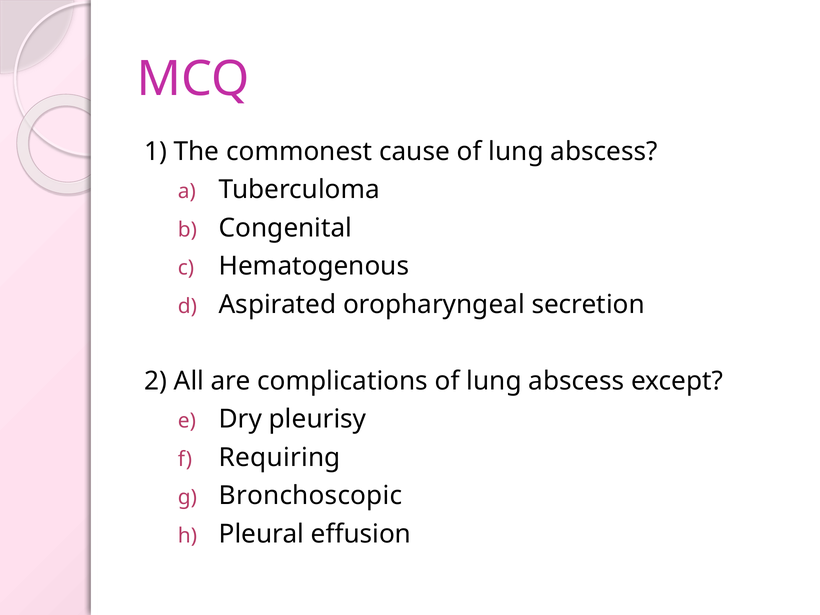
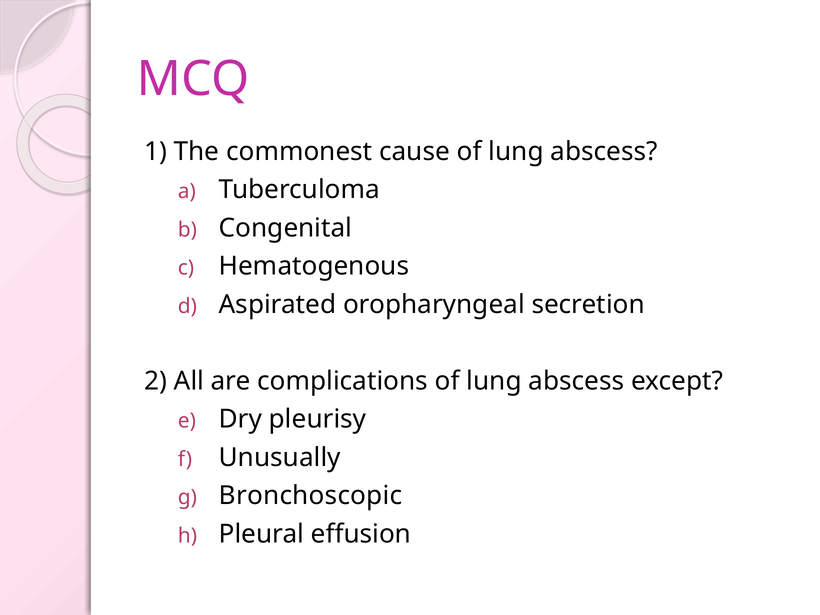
Requiring: Requiring -> Unusually (280, 457)
